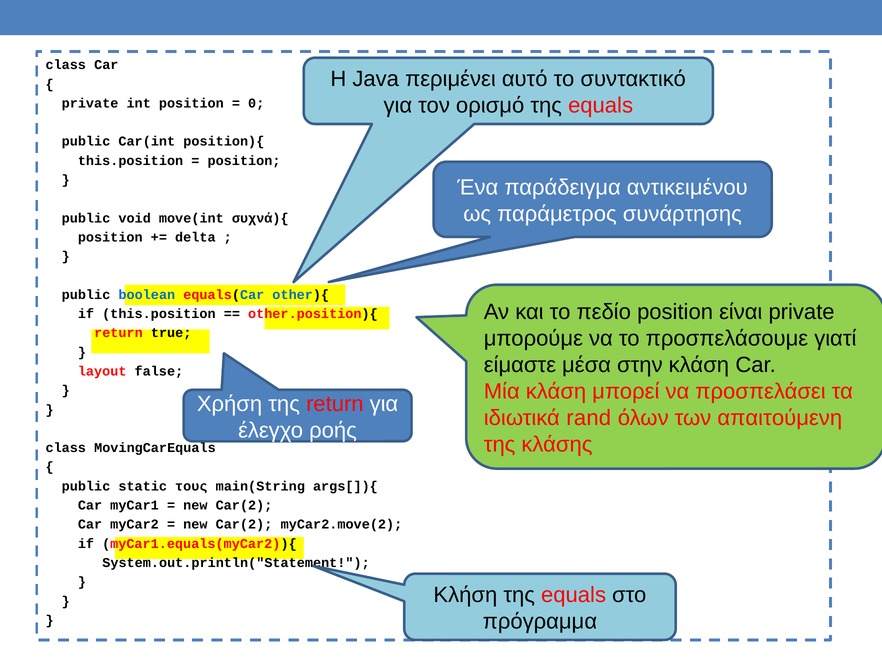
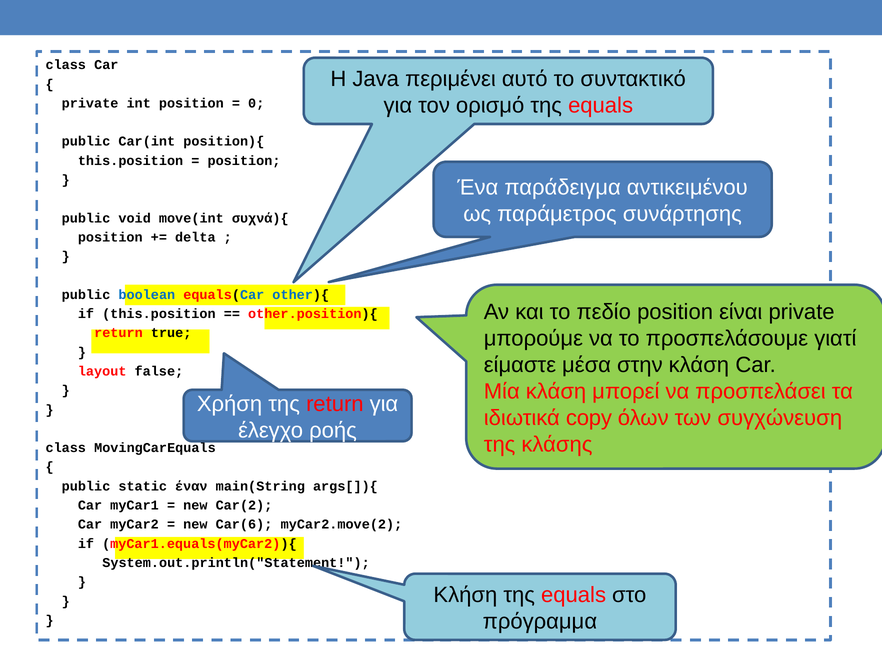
rand: rand -> copy (589, 418)
απαιτούμενη: απαιτούμενη -> συγχώνευση (780, 418)
τους: τους -> έναν (191, 486)
Car(2: Car(2 -> Car(6 (244, 524)
